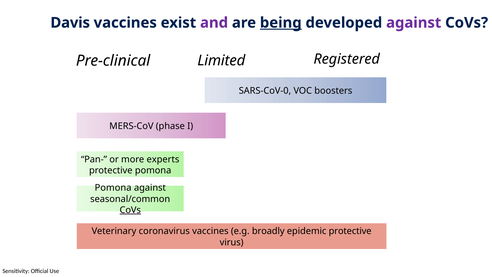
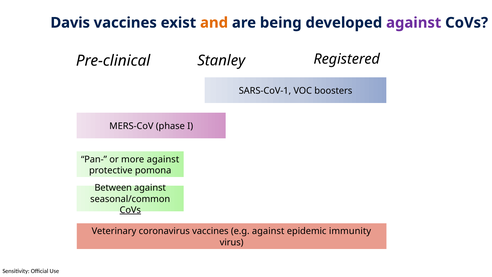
and colour: purple -> orange (214, 23)
being underline: present -> none (281, 23)
Limited: Limited -> Stanley (221, 61)
SARS-CoV-0: SARS-CoV-0 -> SARS-CoV-1 (265, 91)
more experts: experts -> against (163, 159)
Pomona: Pomona -> Between (113, 188)
e.g broadly: broadly -> against (268, 231)
epidemic protective: protective -> immunity (350, 231)
